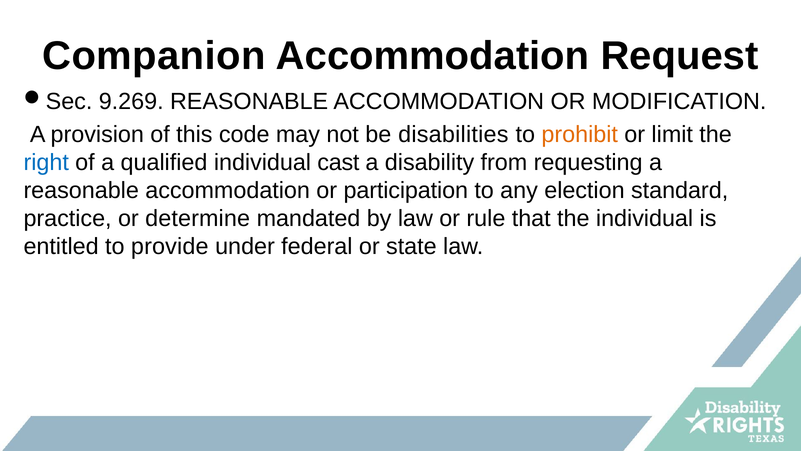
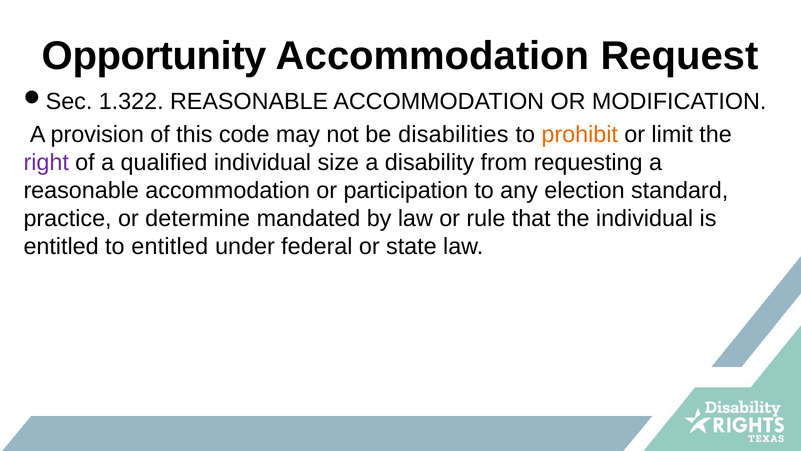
Companion: Companion -> Opportunity (154, 56)
9.269: 9.269 -> 1.322 (131, 102)
right colour: blue -> purple (46, 162)
cast: cast -> size (338, 162)
to provide: provide -> entitled (170, 246)
